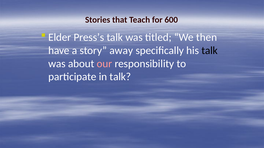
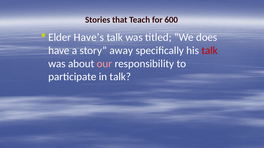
Press’s: Press’s -> Have’s (89, 37)
then: then -> does (207, 37)
talk colour: black -> red (210, 51)
